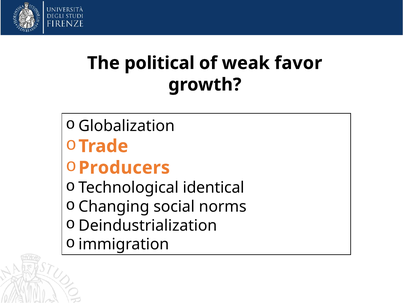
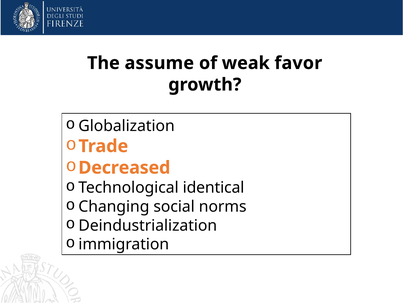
political: political -> assume (159, 63)
Producers: Producers -> Decreased (124, 167)
